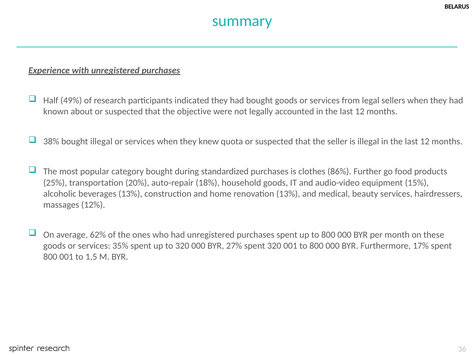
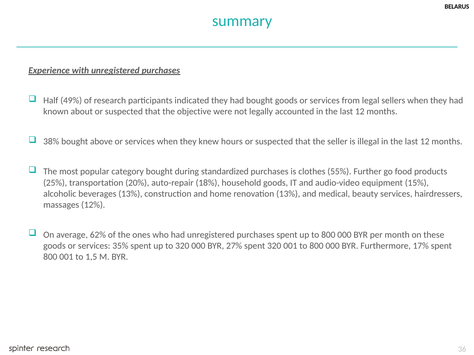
bought illegal: illegal -> above (101, 142)
quota: quota -> hours (232, 142)
86%: 86% -> 55% (339, 172)
